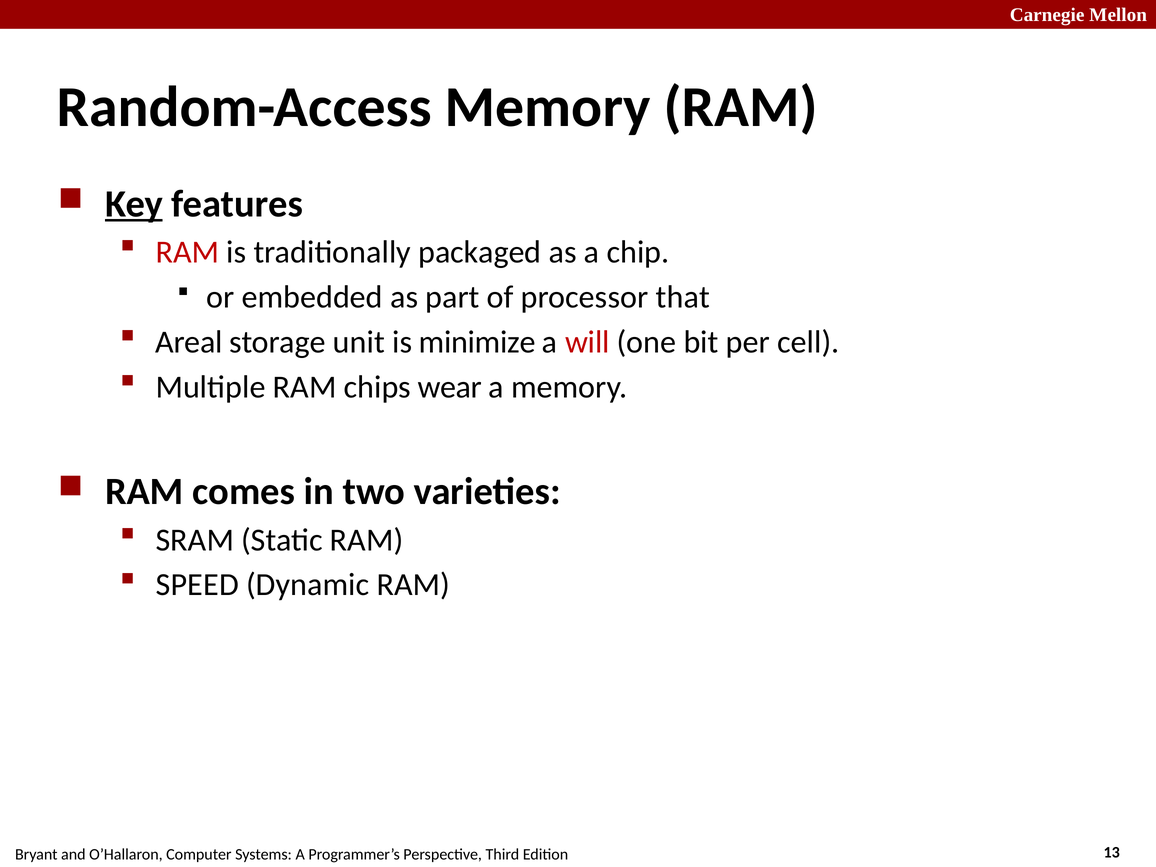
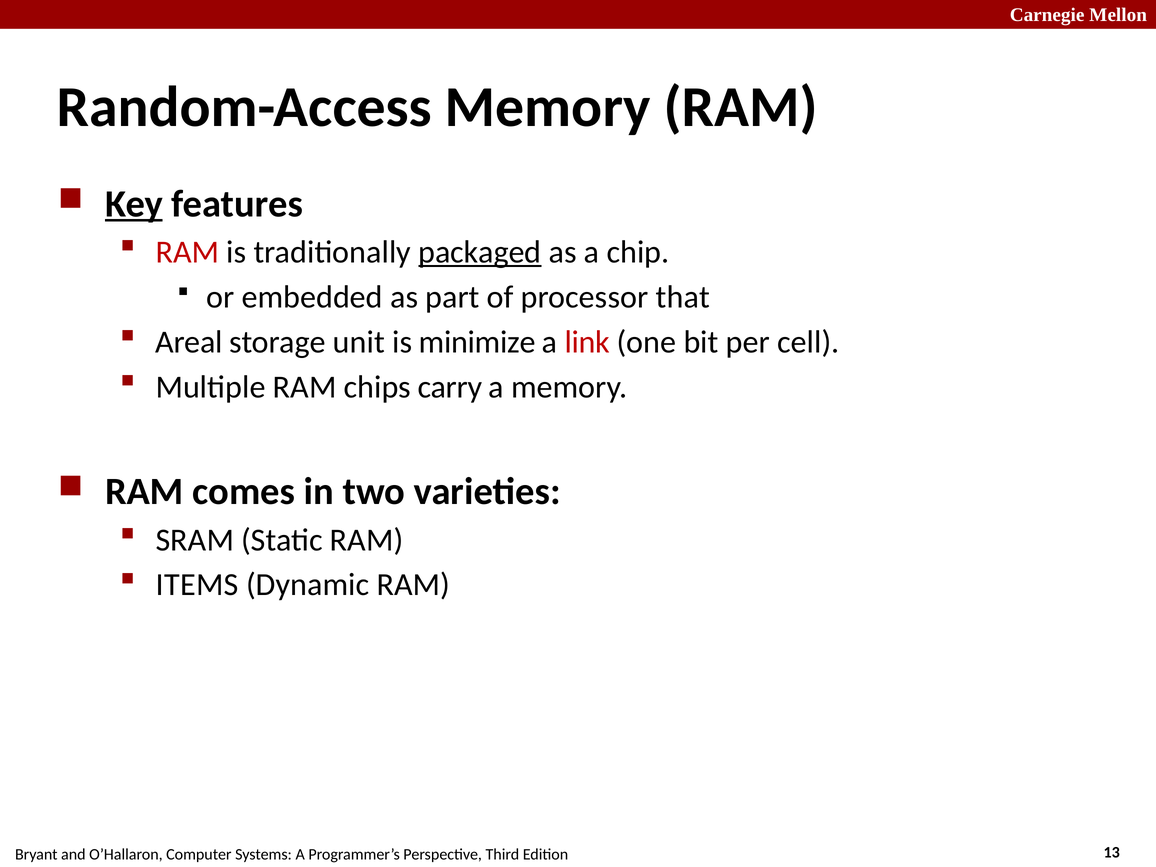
packaged underline: none -> present (480, 252)
will: will -> link (587, 342)
wear: wear -> carry (450, 387)
SPEED: SPEED -> ITEMS (197, 585)
